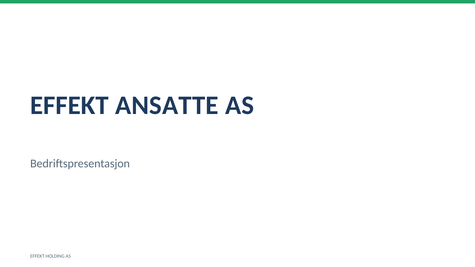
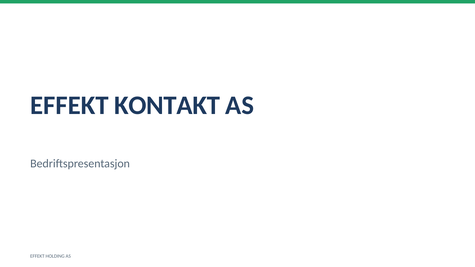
ANSATTE: ANSATTE -> KONTAKT (167, 105)
